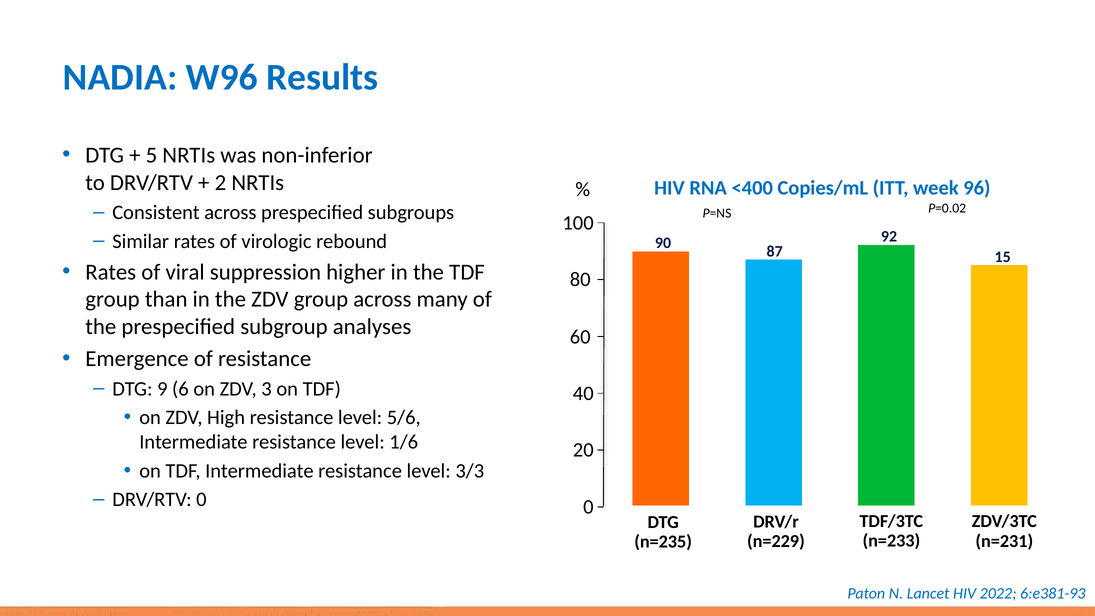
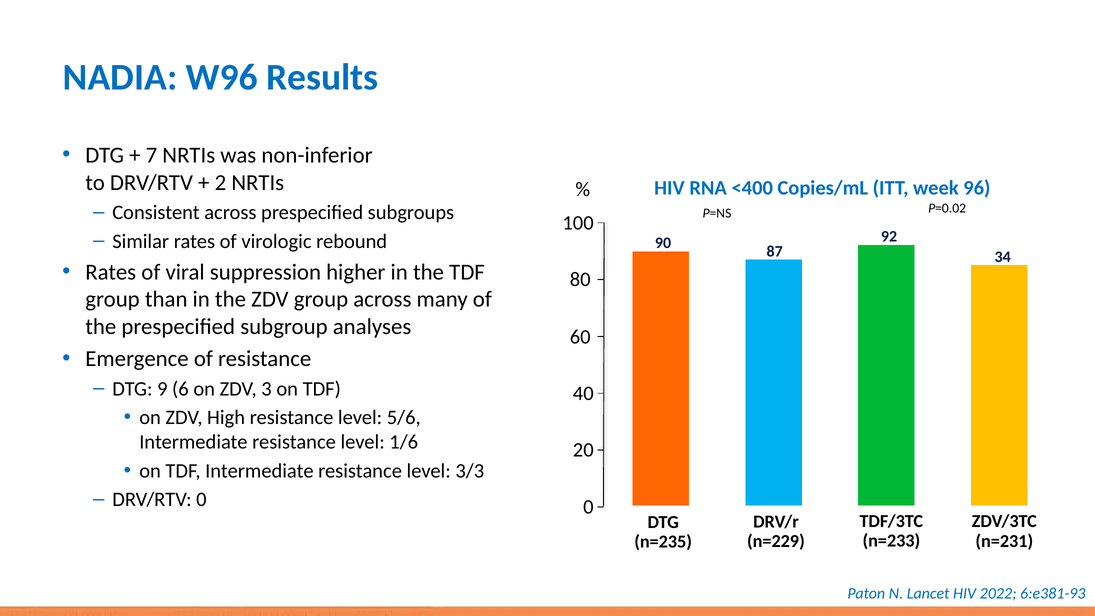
5: 5 -> 7 (151, 155)
15: 15 -> 34 (1003, 257)
